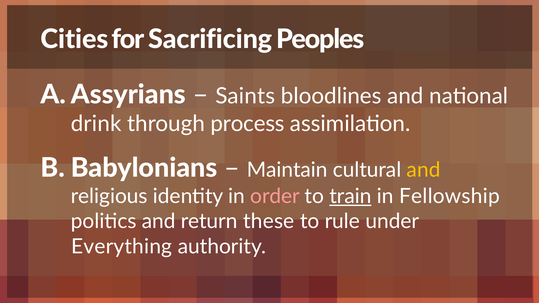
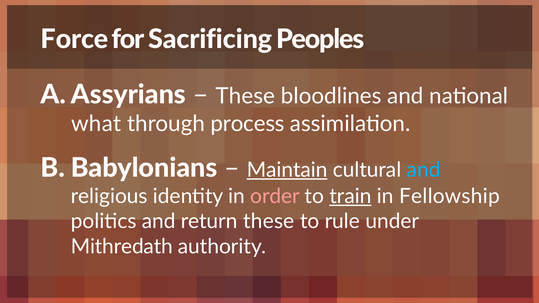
Cities: Cities -> Force (74, 39)
Saints: Saints -> These (245, 96)
drink: drink -> what (96, 124)
Maintain underline: none -> present (287, 170)
and colour: yellow -> light blue (424, 170)
Everything: Everything -> Mithredath (122, 247)
